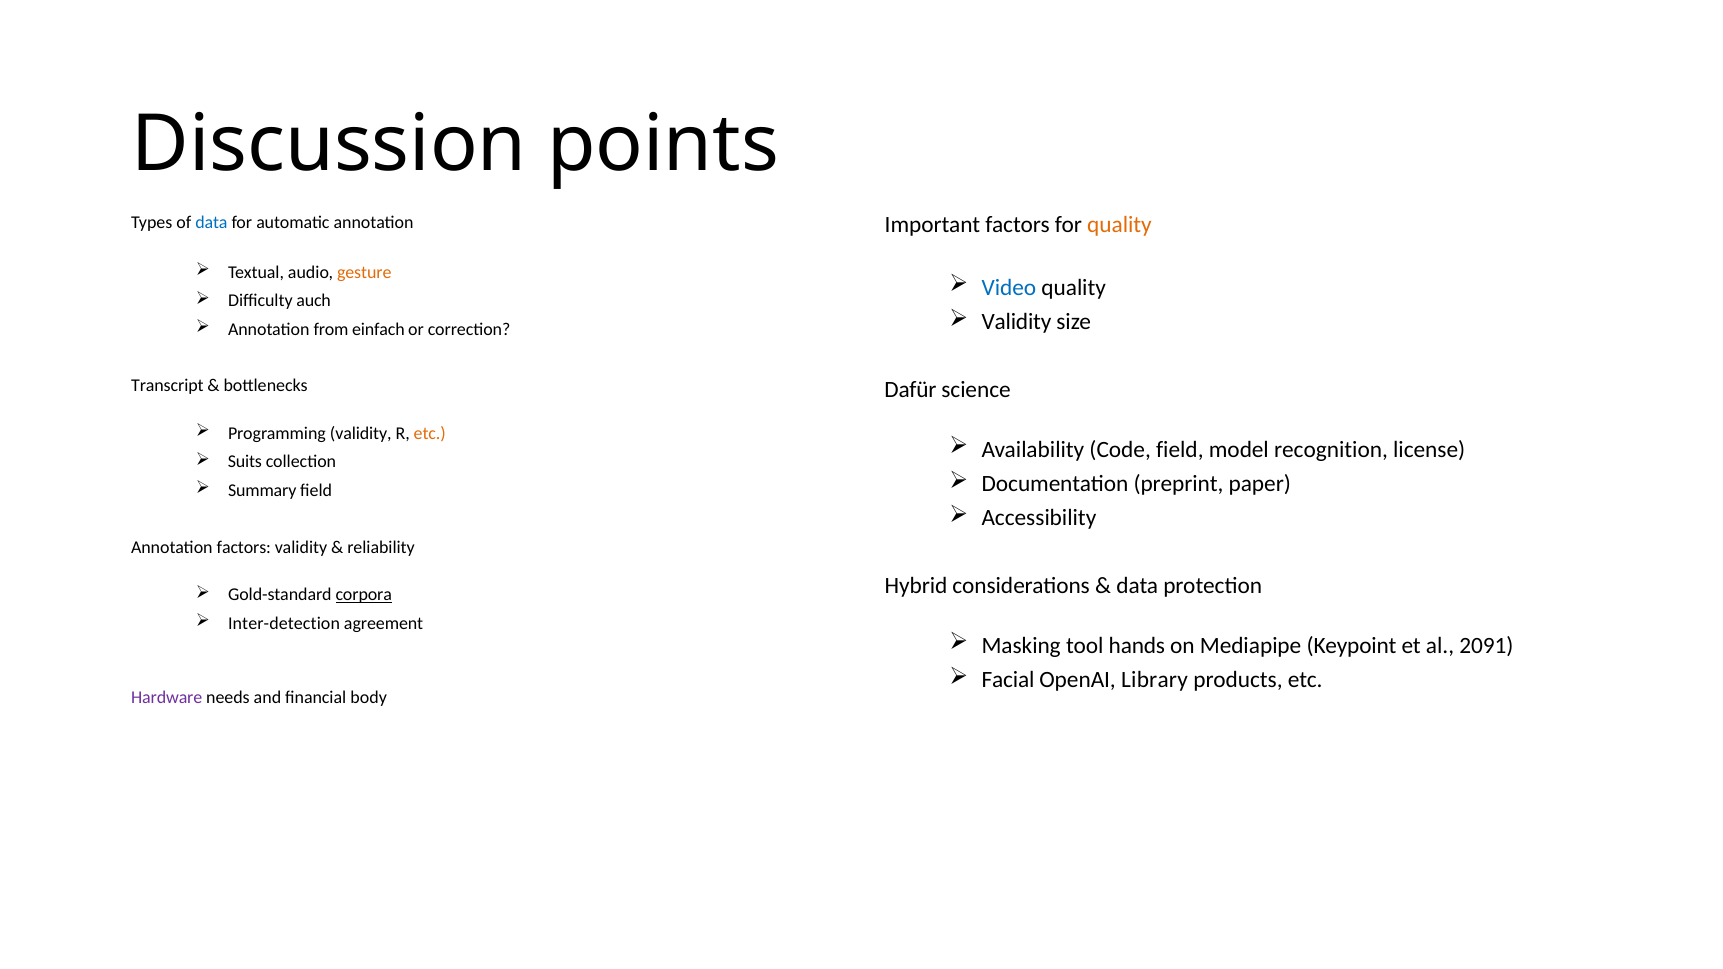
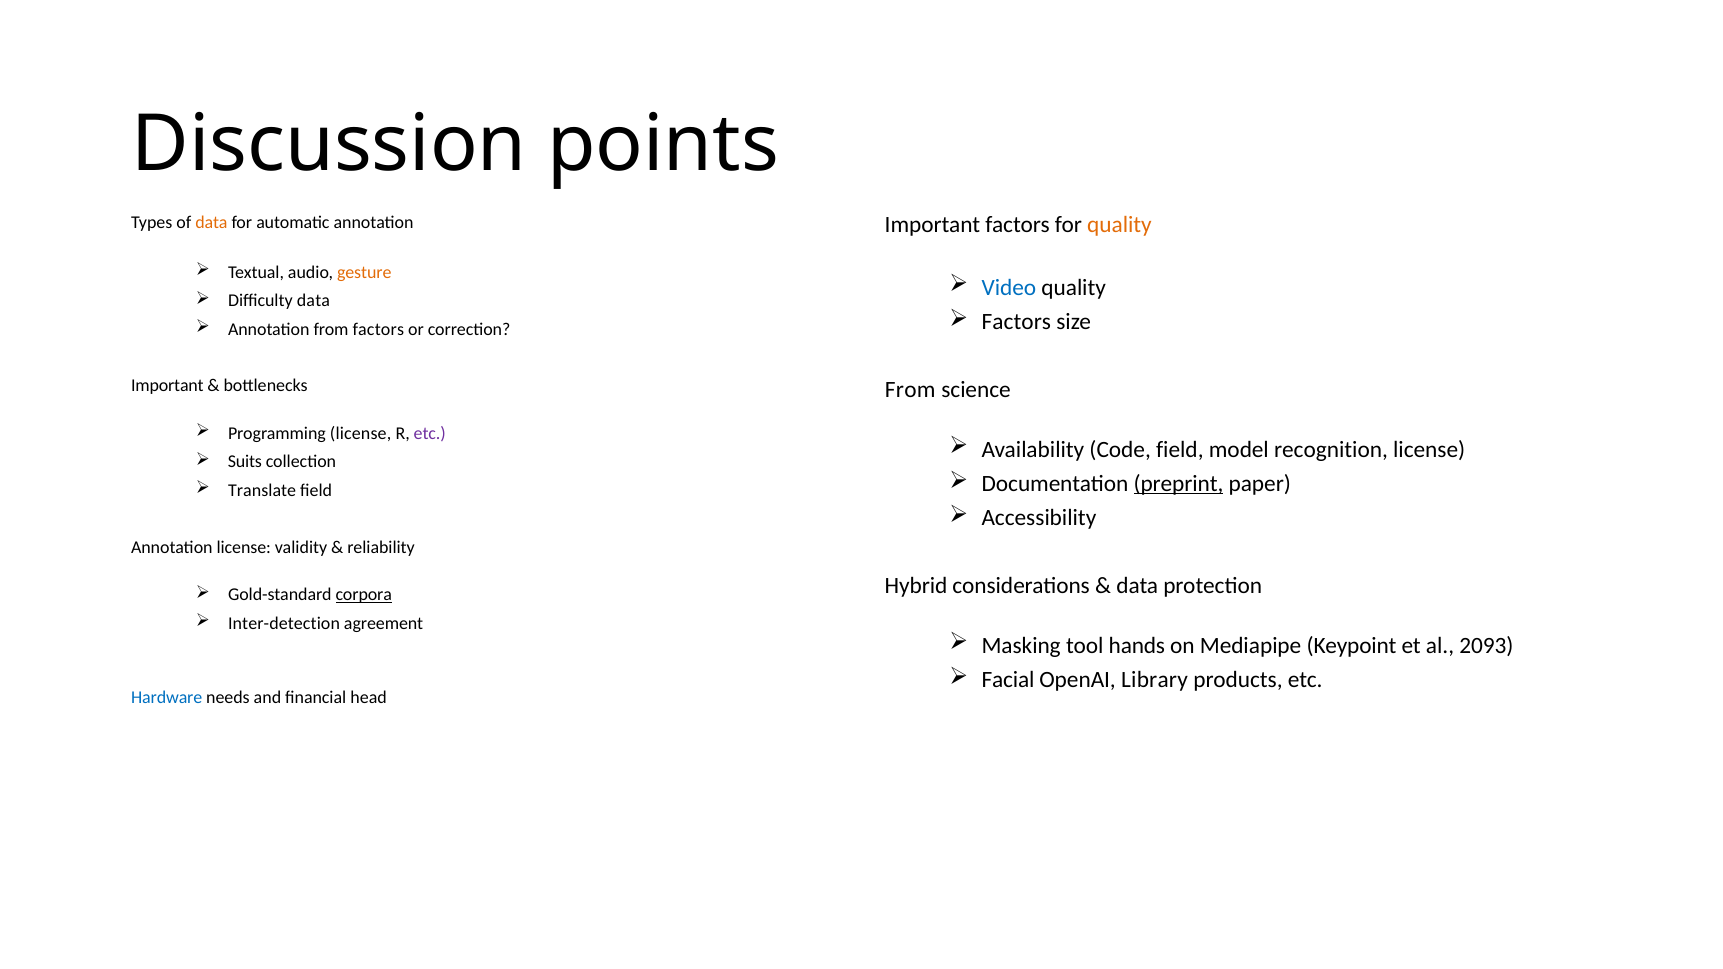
data colour: blue -> orange (211, 222)
Difficulty auch: auch -> data (313, 301)
Validity: Validity -> Factors (1016, 322)
from einfach: einfach -> factors (378, 329)
Transcript: Transcript -> Important (167, 386)
Dafür: Dafür -> From (910, 390)
Programming validity: validity -> license (361, 434)
etc colour: orange -> purple (430, 434)
preprint underline: none -> present (1178, 484)
Summary: Summary -> Translate (262, 490)
Annotation factors: factors -> license (244, 547)
2091: 2091 -> 2093 (1486, 646)
Hardware colour: purple -> blue (167, 698)
body: body -> head (369, 698)
